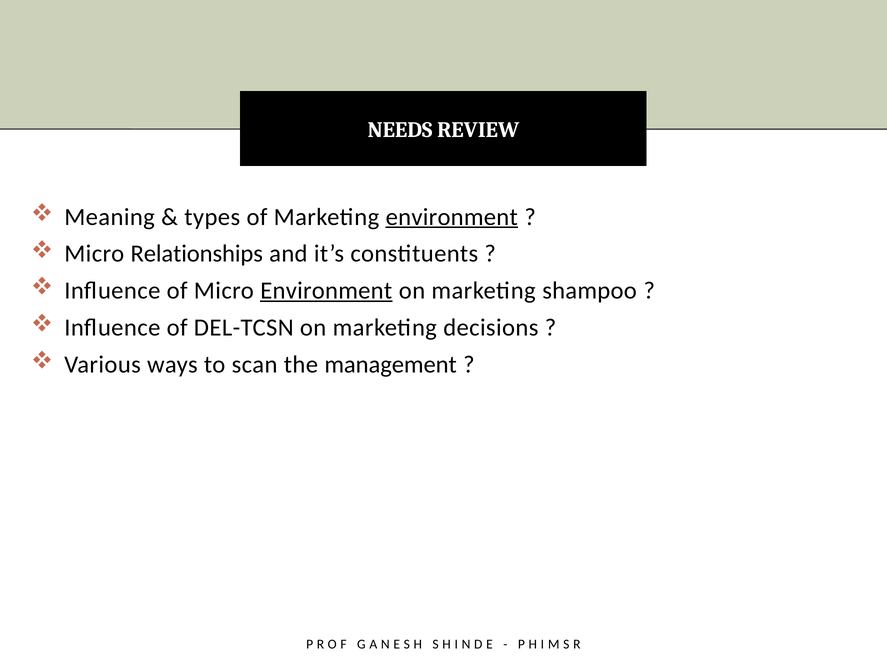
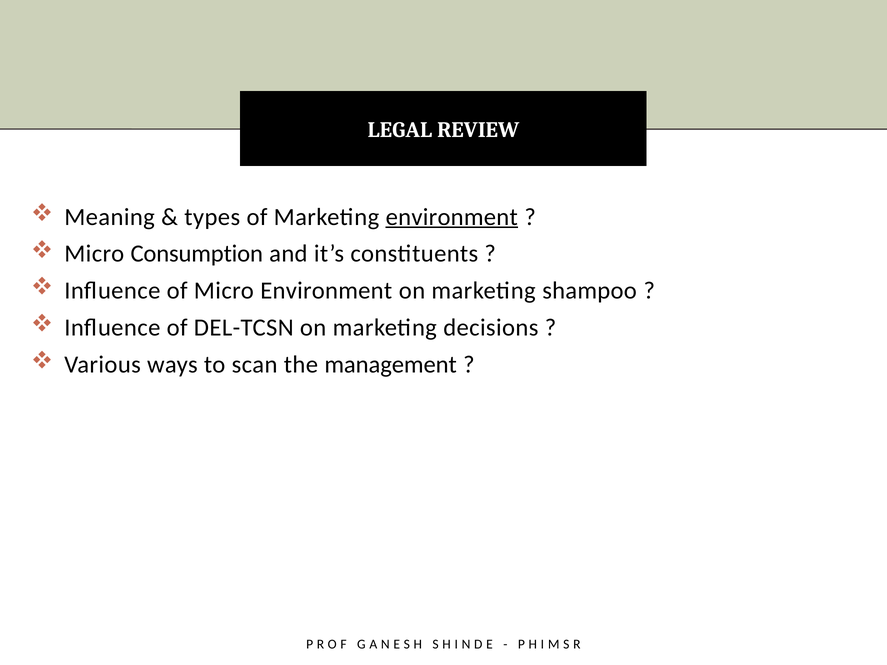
NEEDS: NEEDS -> LEGAL (400, 130)
Relationships: Relationships -> Consumption (197, 254)
Environment underline: present -> none (326, 291)
